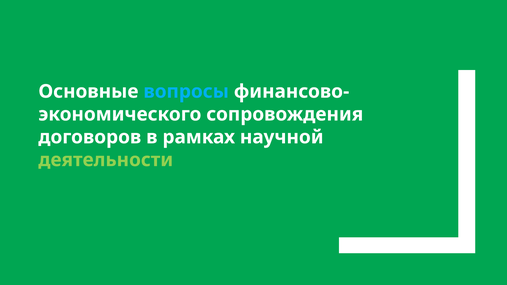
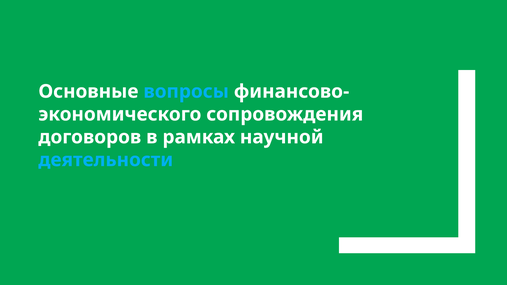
деятельности colour: light green -> light blue (106, 160)
